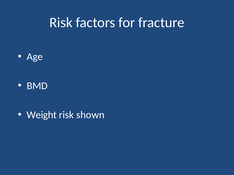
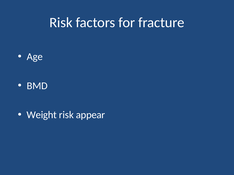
shown: shown -> appear (91, 115)
